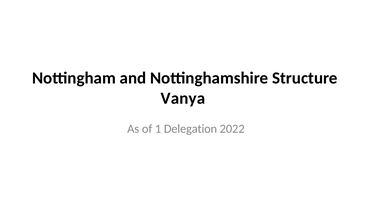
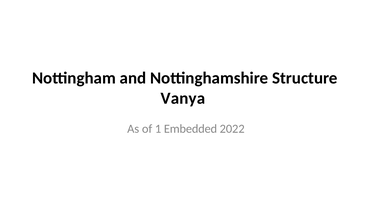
Delegation: Delegation -> Embedded (190, 129)
